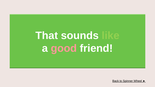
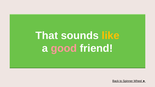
like colour: light green -> yellow (111, 36)
